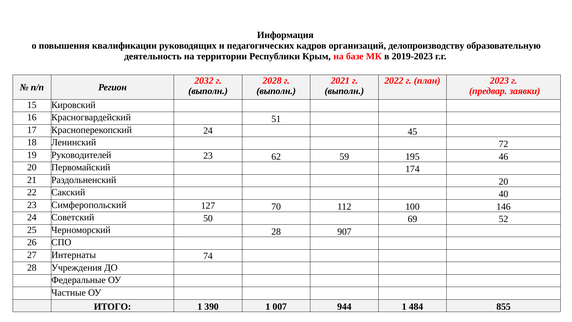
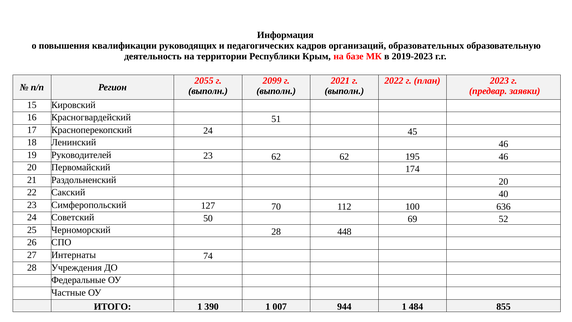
делопроизводству: делопроизводству -> образовательных (426, 46)
2032: 2032 -> 2055 (204, 80)
2028: 2028 -> 2099 (272, 80)
Ленинский 72: 72 -> 46 (503, 144)
62 59: 59 -> 62 (344, 156)
146: 146 -> 636 (504, 206)
907: 907 -> 448 (344, 231)
